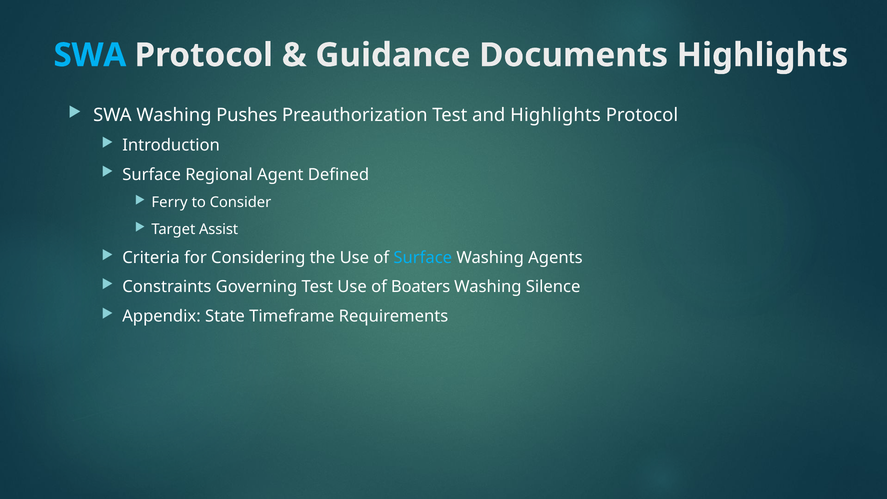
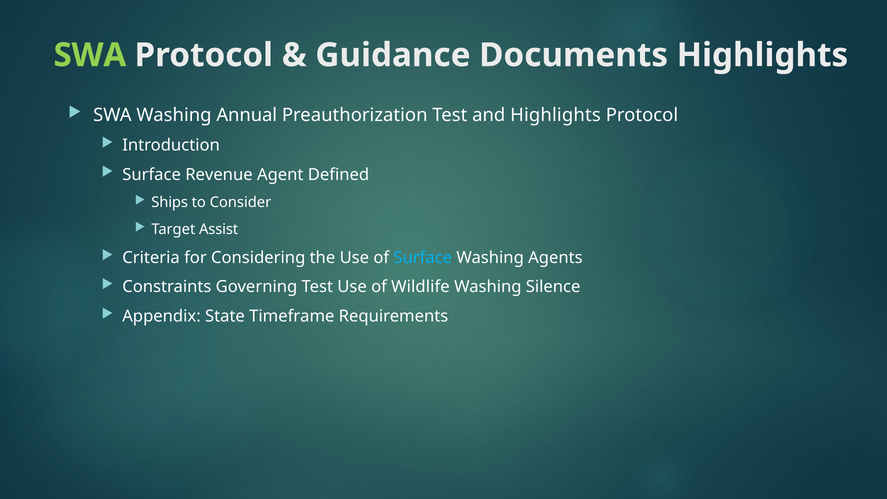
SWA colour: light blue -> light green (90, 55)
Pushes: Pushes -> Annual (247, 115)
Regional: Regional -> Revenue (219, 174)
Ferry: Ferry -> Ships (170, 202)
Boaters: Boaters -> Wildlife (420, 287)
